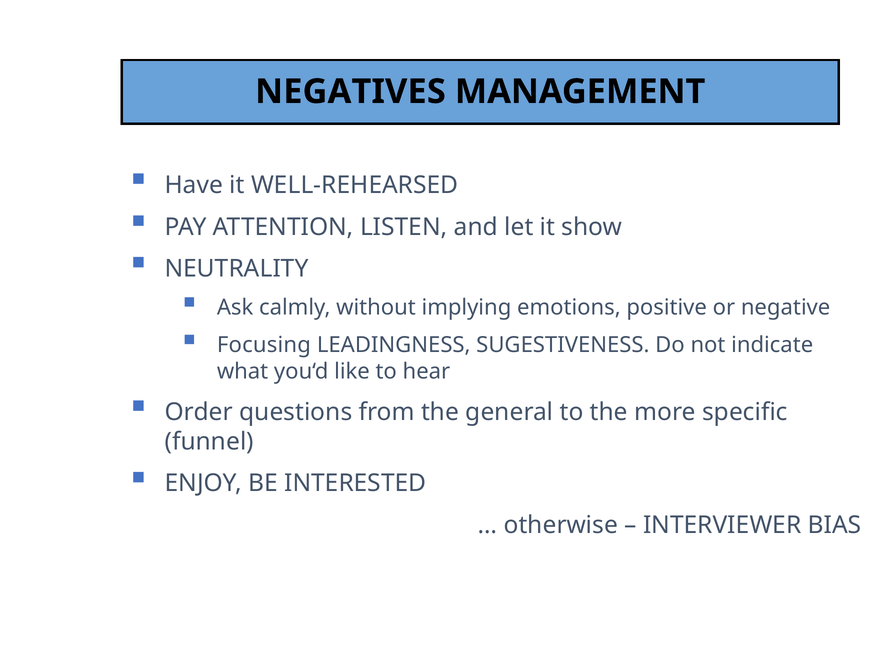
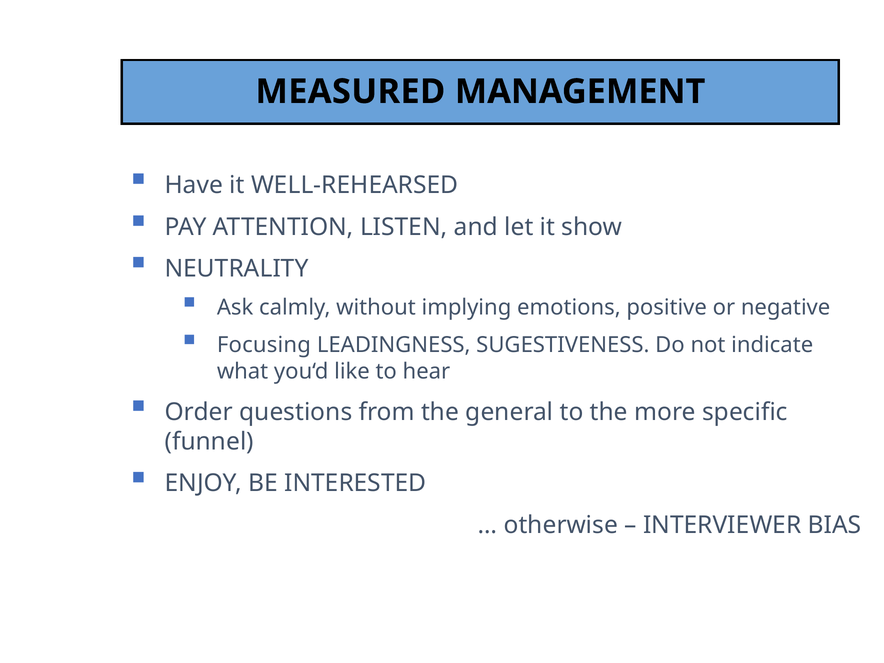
NEGATIVES: NEGATIVES -> MEASURED (350, 92)
